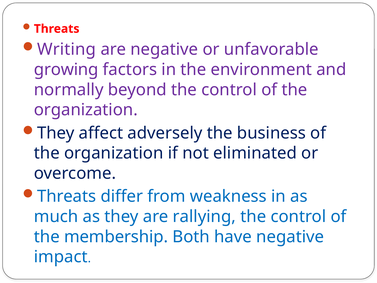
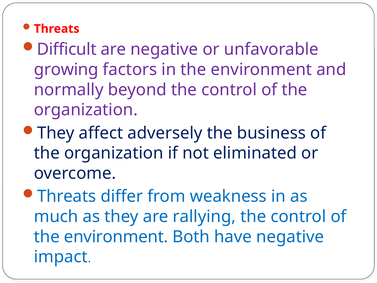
Writing: Writing -> Difficult (67, 49)
membership: membership -> environment (116, 237)
